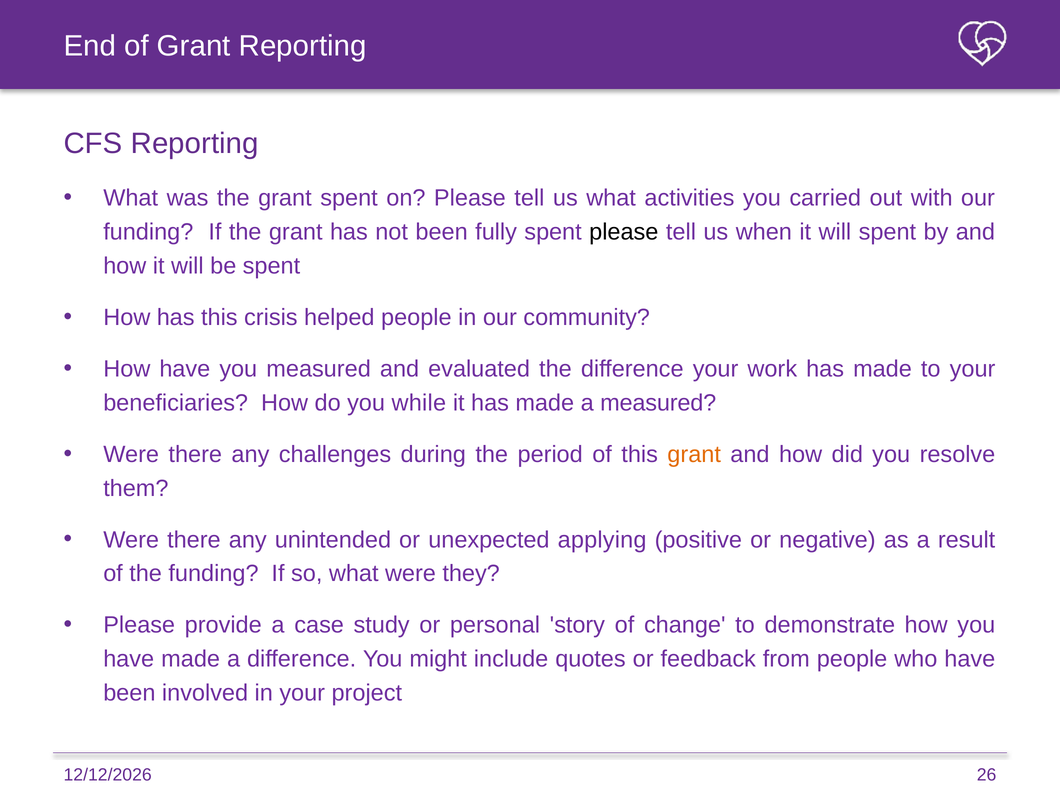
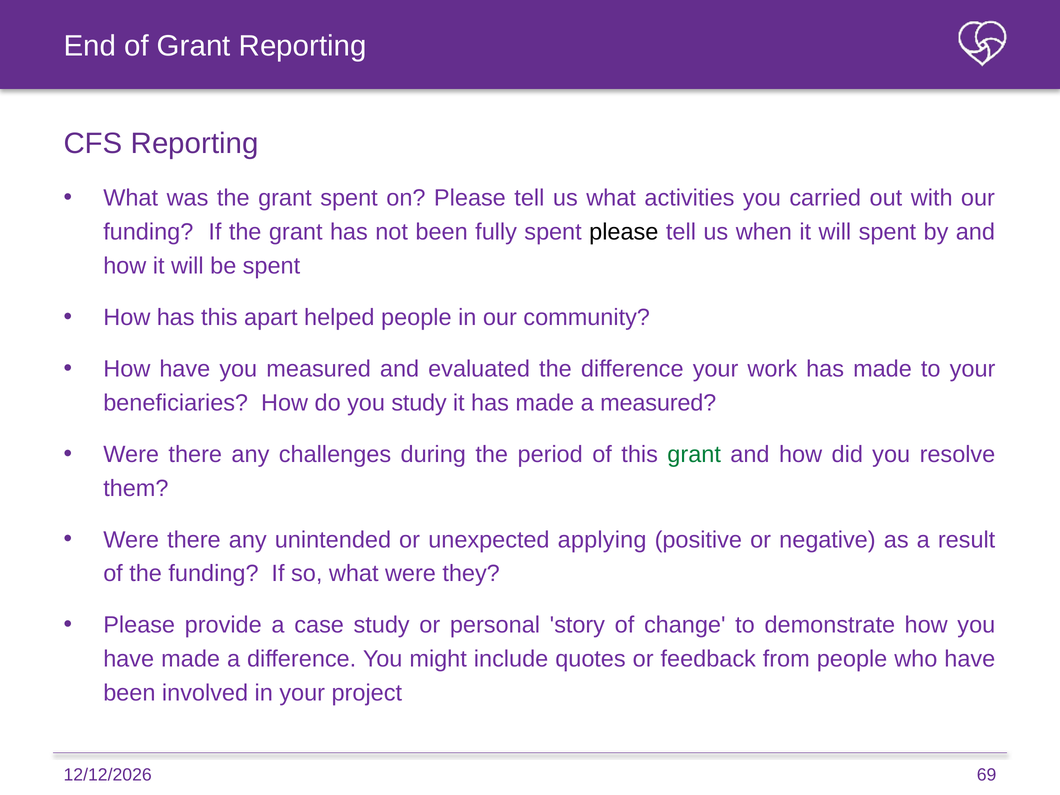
crisis: crisis -> apart (271, 317)
you while: while -> study (419, 403)
grant colour: orange -> green (694, 454)
26: 26 -> 69 (987, 775)
